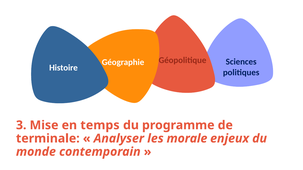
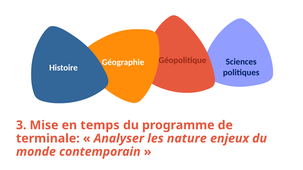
morale: morale -> nature (187, 139)
